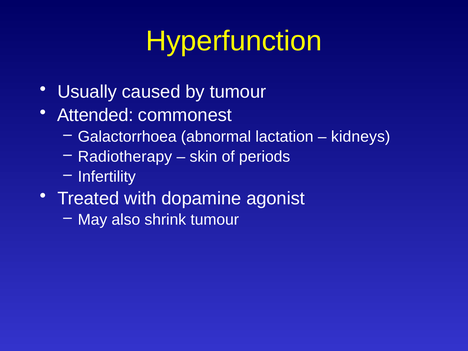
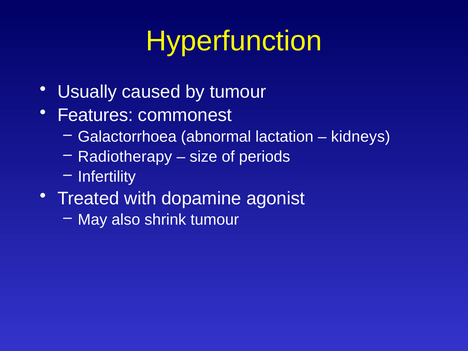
Attended: Attended -> Features (95, 115)
skin: skin -> size (203, 157)
